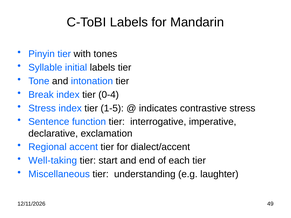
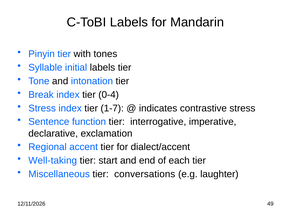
1-5: 1-5 -> 1-7 (112, 108)
understanding: understanding -> conversations (145, 174)
